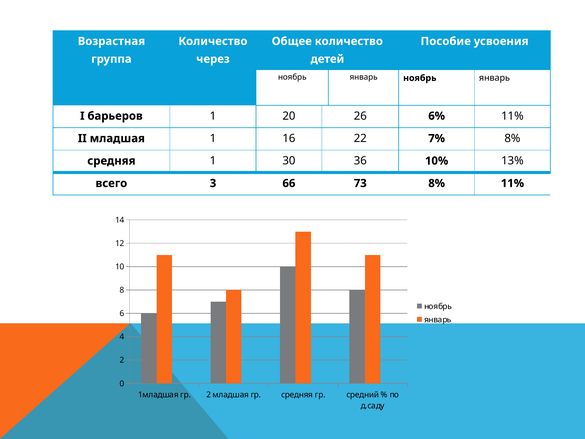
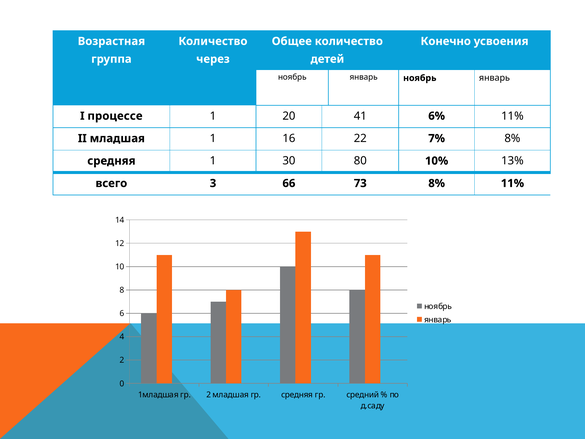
Пособие: Пособие -> Конечно (446, 41)
барьеров: барьеров -> процессе (115, 116)
26: 26 -> 41 (360, 116)
36: 36 -> 80 (360, 161)
